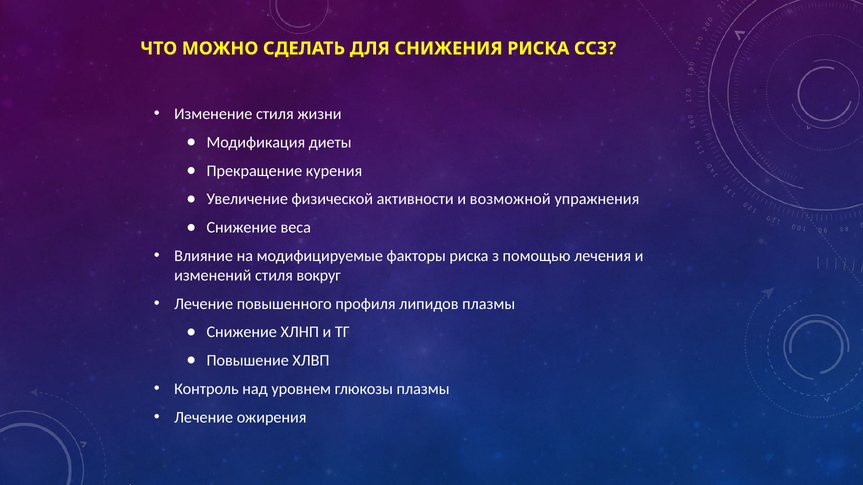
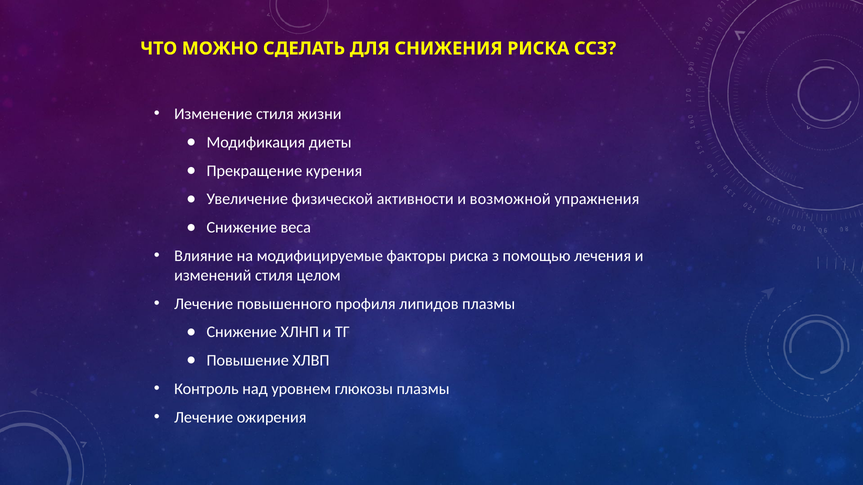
вокруг: вокруг -> целом (319, 276)
